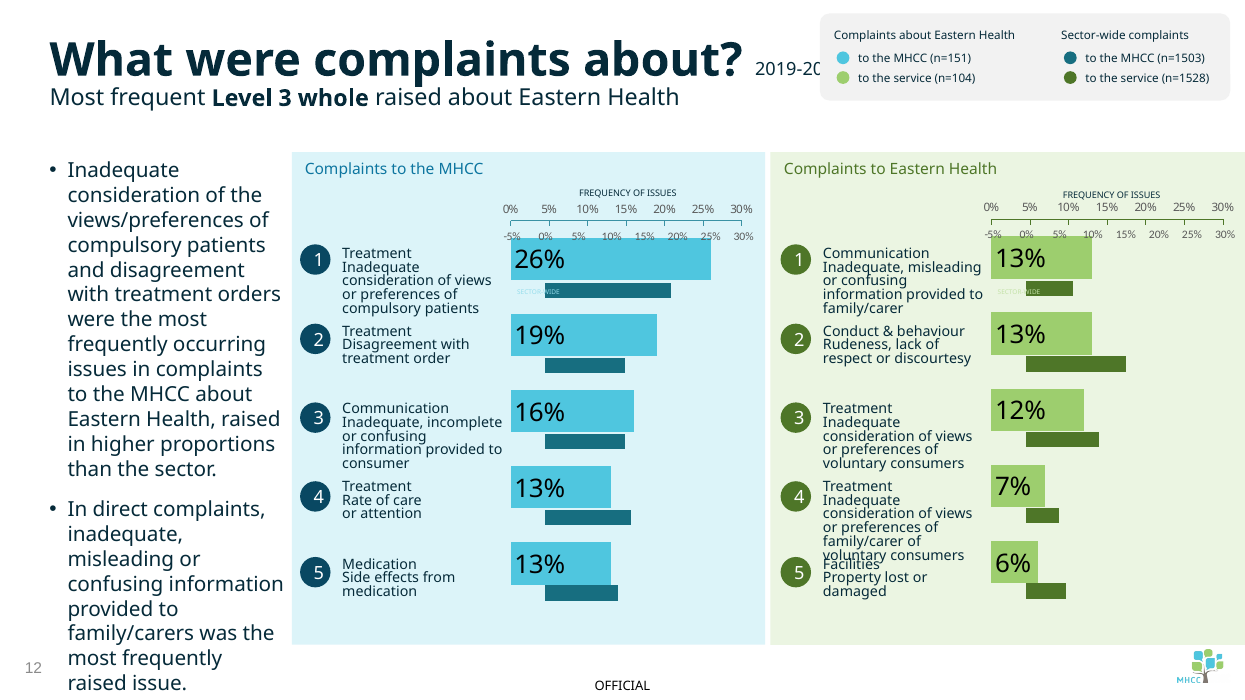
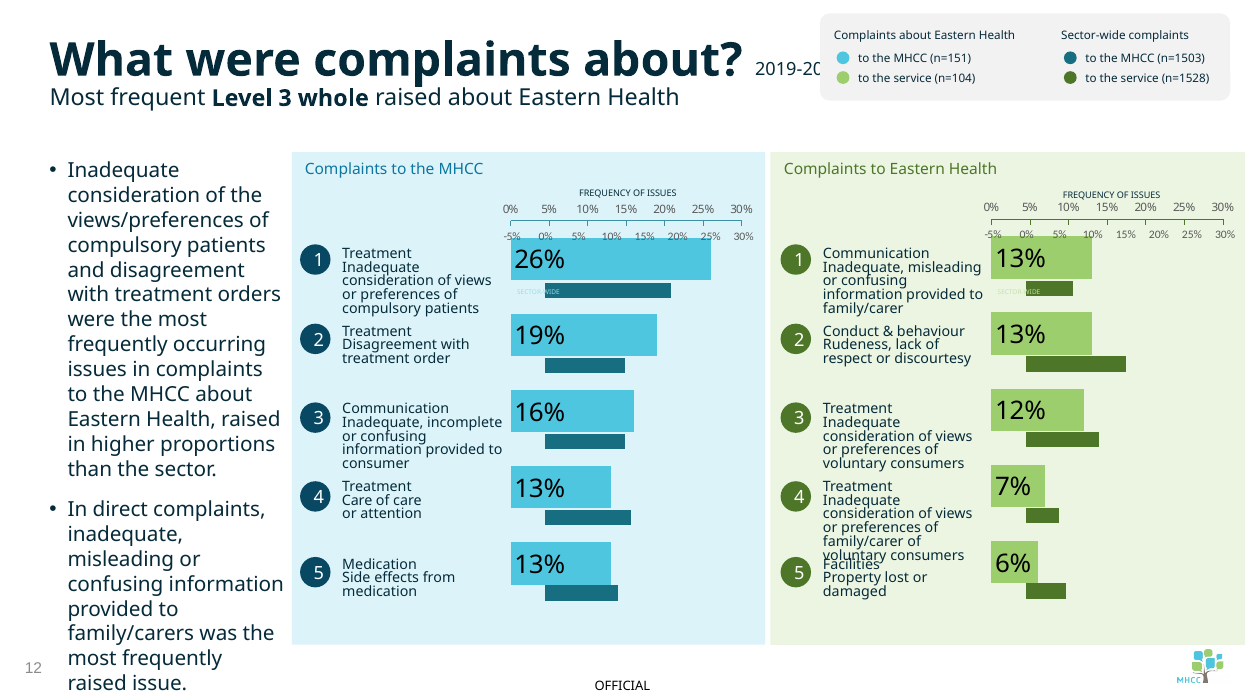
Rate: Rate -> Care (357, 501)
